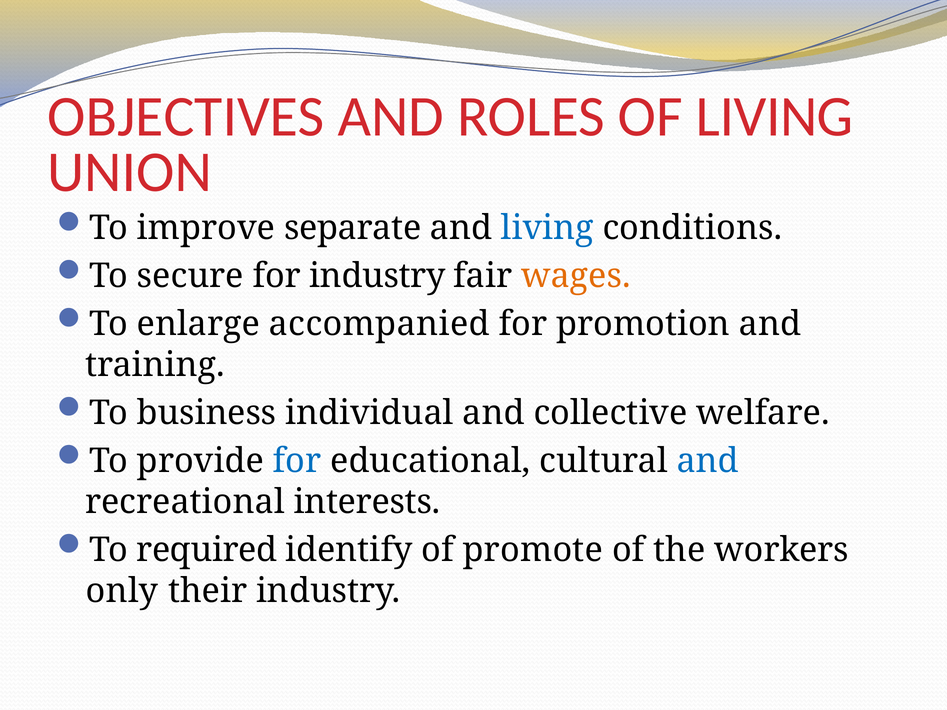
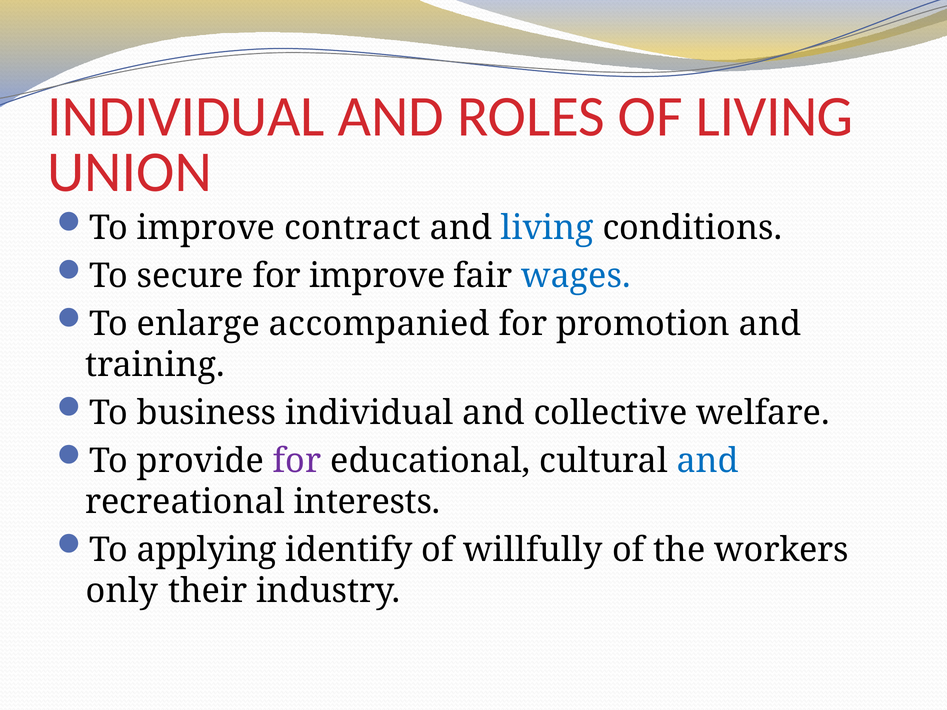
OBJECTIVES: OBJECTIVES -> INDIVIDUAL (186, 117)
separate: separate -> contract (352, 228)
for industry: industry -> improve (377, 276)
wages colour: orange -> blue (576, 276)
for colour: blue -> purple (297, 461)
required: required -> applying (207, 550)
promote: promote -> willfully (533, 550)
